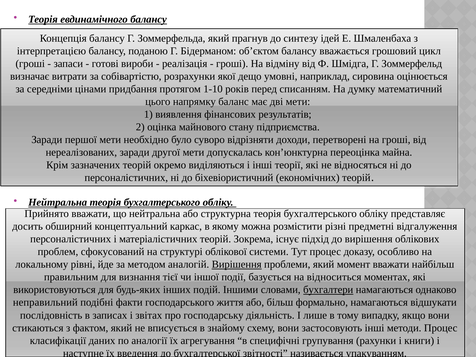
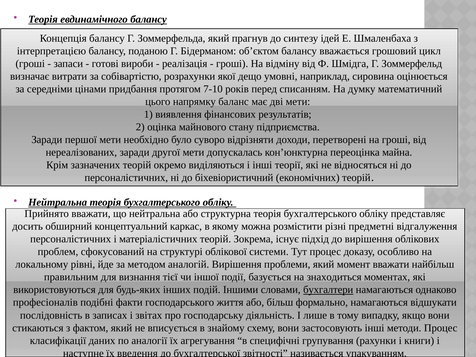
1-10: 1-10 -> 7-10 (213, 89)
Вирішення underline: present -> none (237, 264)
відноситься: відноситься -> знаходиться (334, 277)
неправильний: неправильний -> професіоналів (45, 303)
